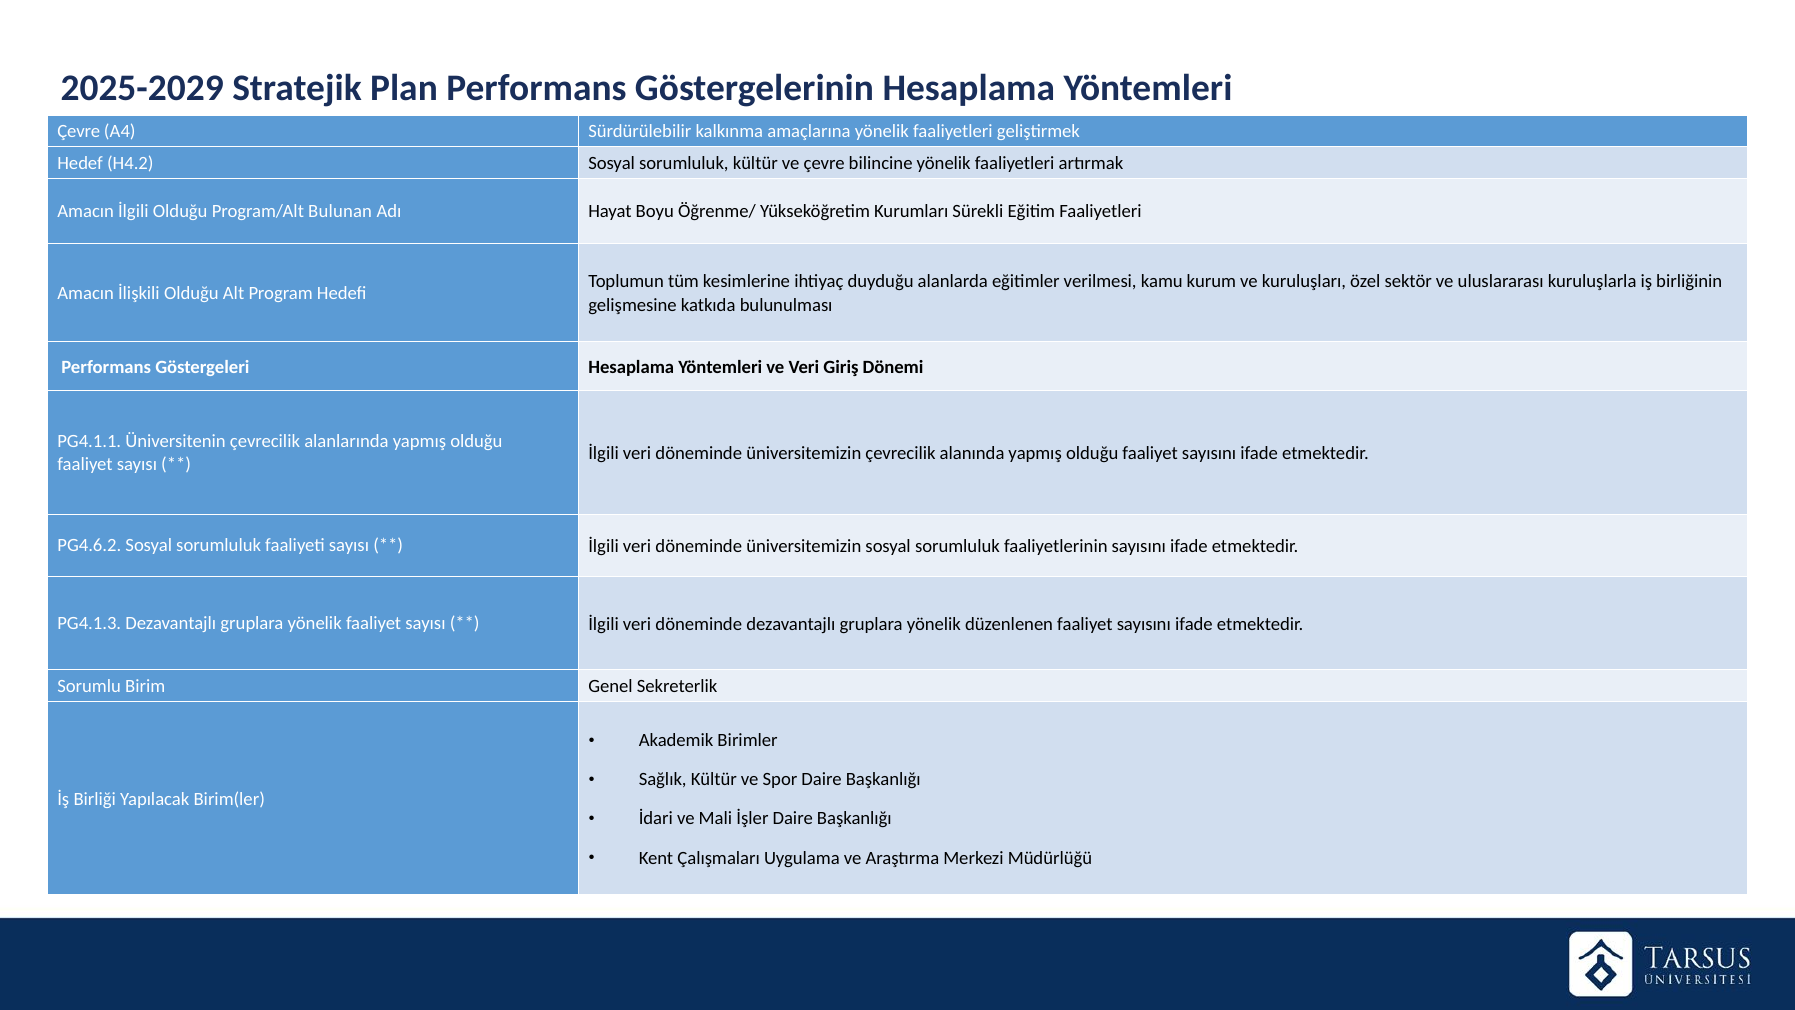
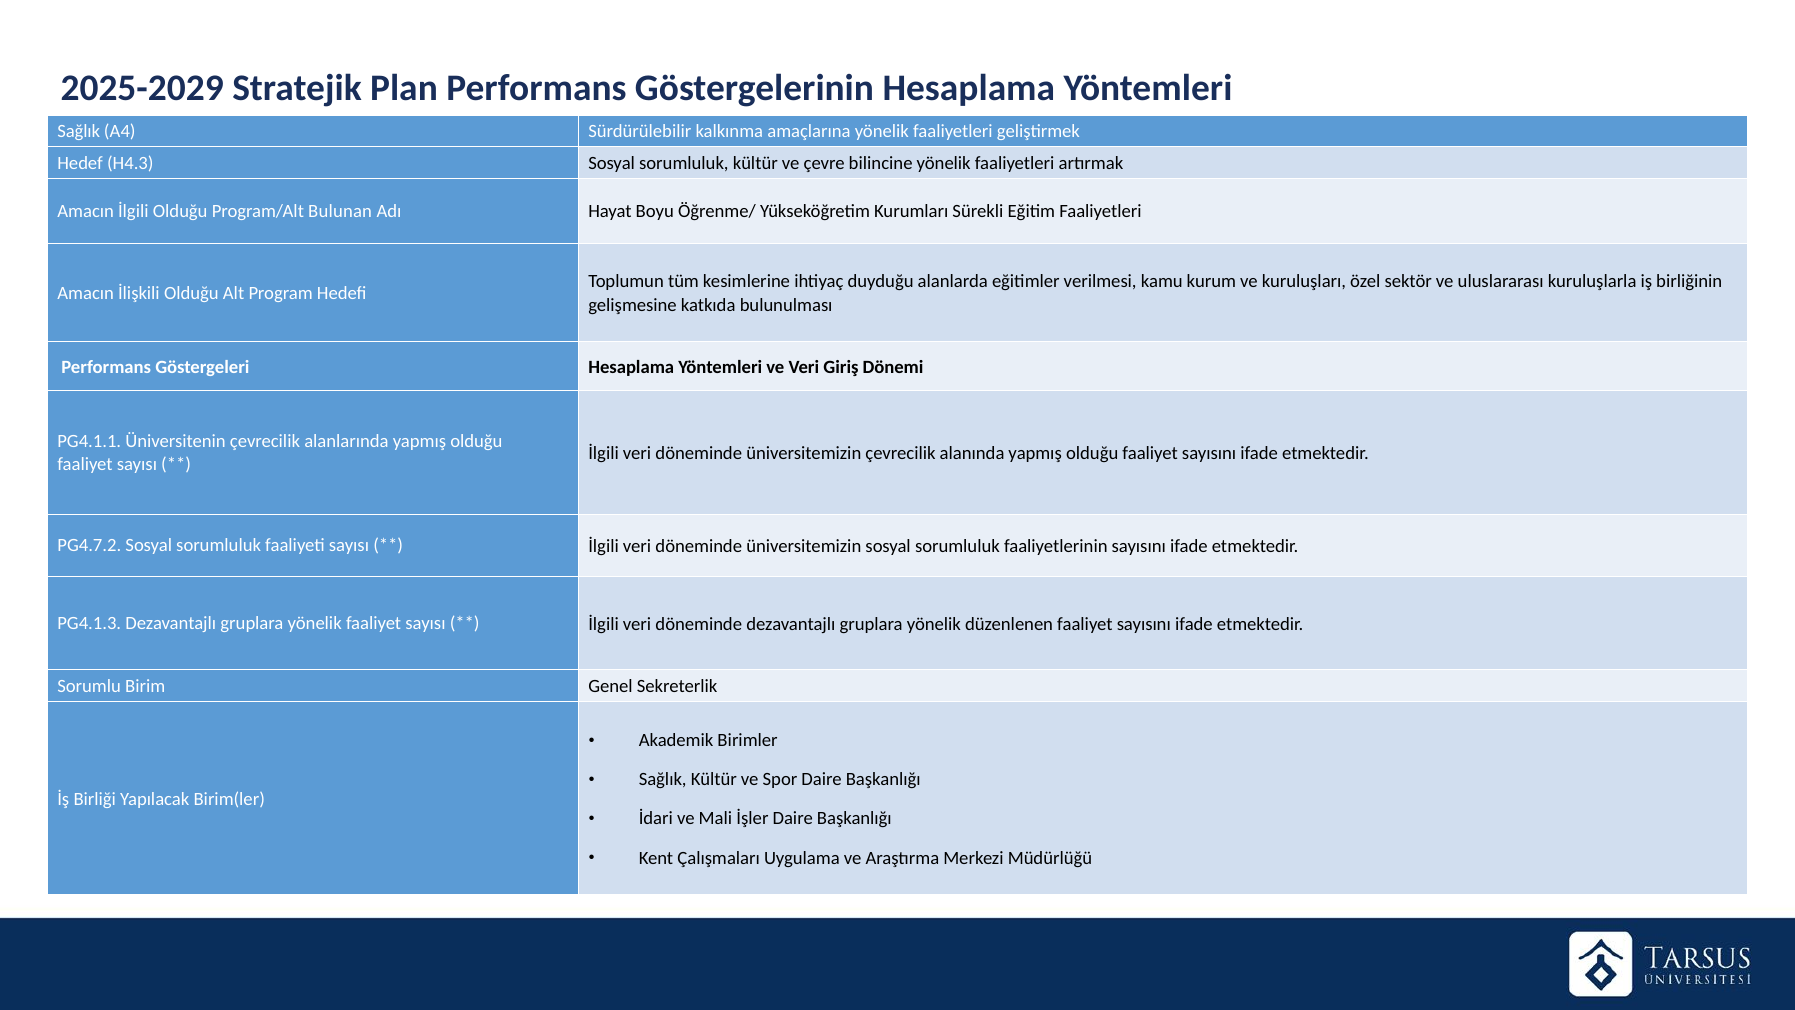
Çevre: Çevre -> Sağlık (79, 132)
H4.2: H4.2 -> H4.3 (130, 163)
PG4.6.2: PG4.6.2 -> PG4.7.2 (89, 546)
